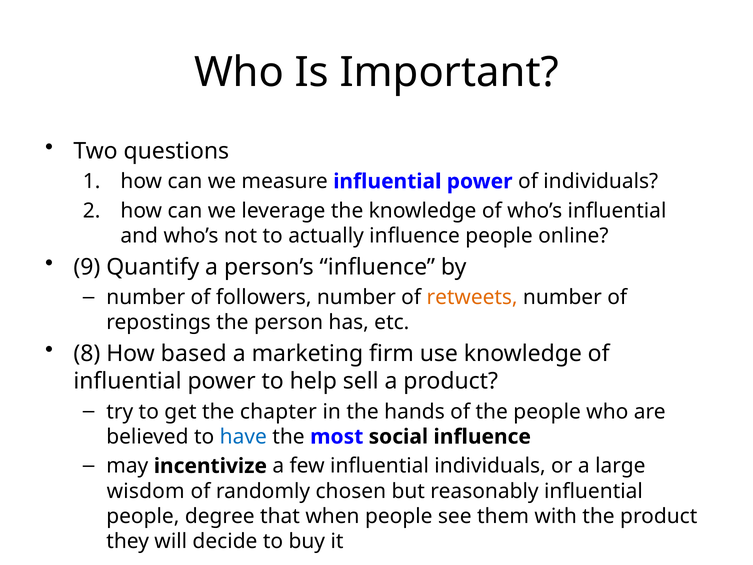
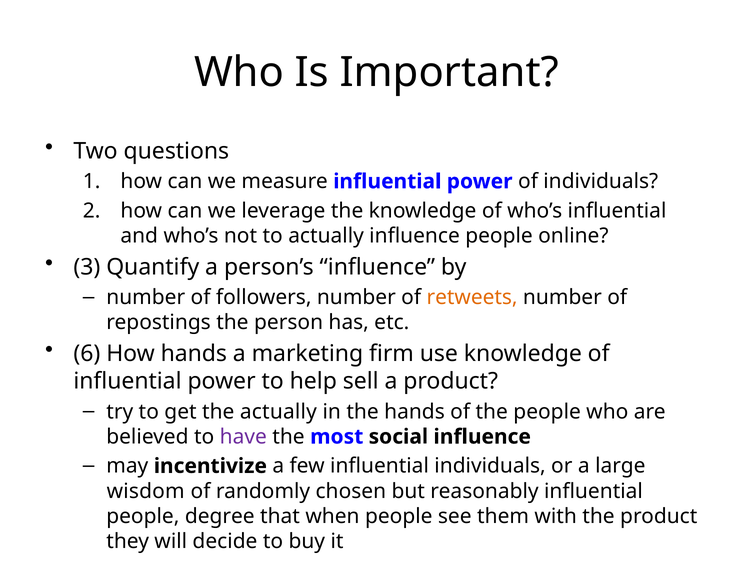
9: 9 -> 3 (87, 267)
8: 8 -> 6 (87, 353)
How based: based -> hands (194, 353)
the chapter: chapter -> actually (278, 411)
have colour: blue -> purple (243, 437)
